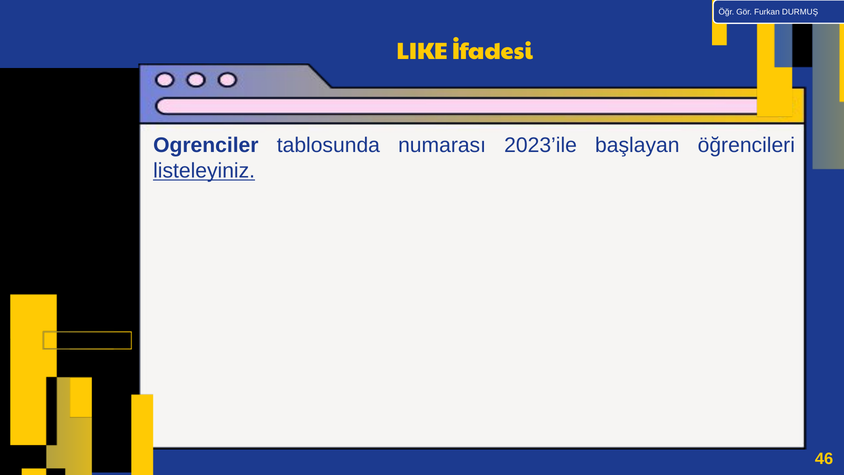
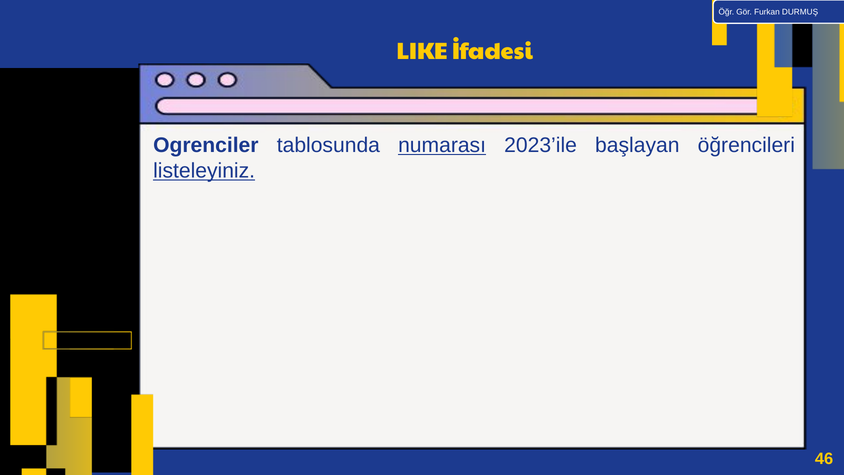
numarası underline: none -> present (442, 145)
